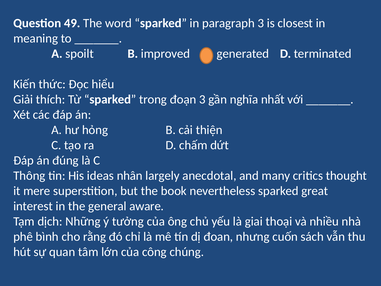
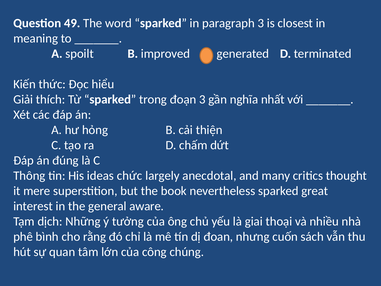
nhân: nhân -> chức (130, 175)
